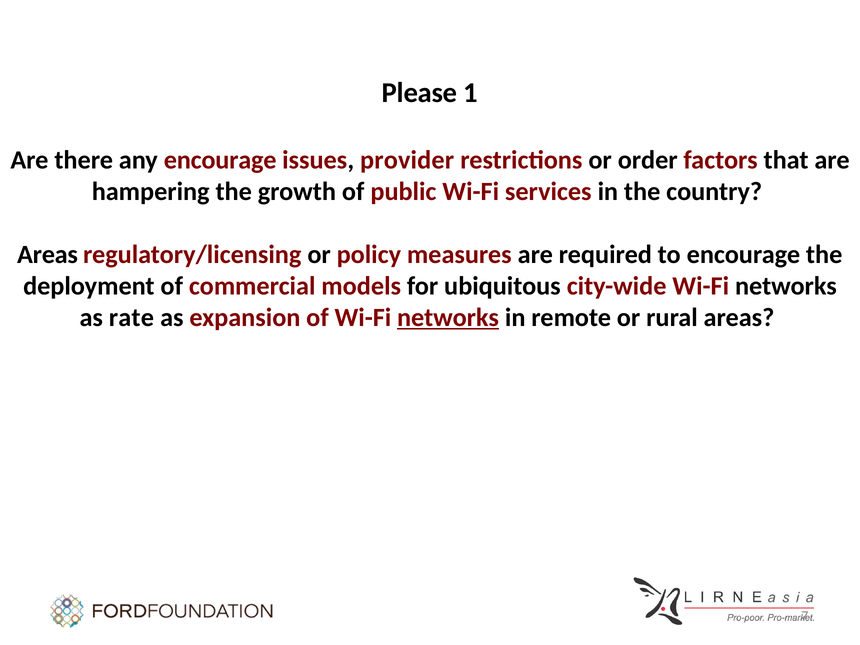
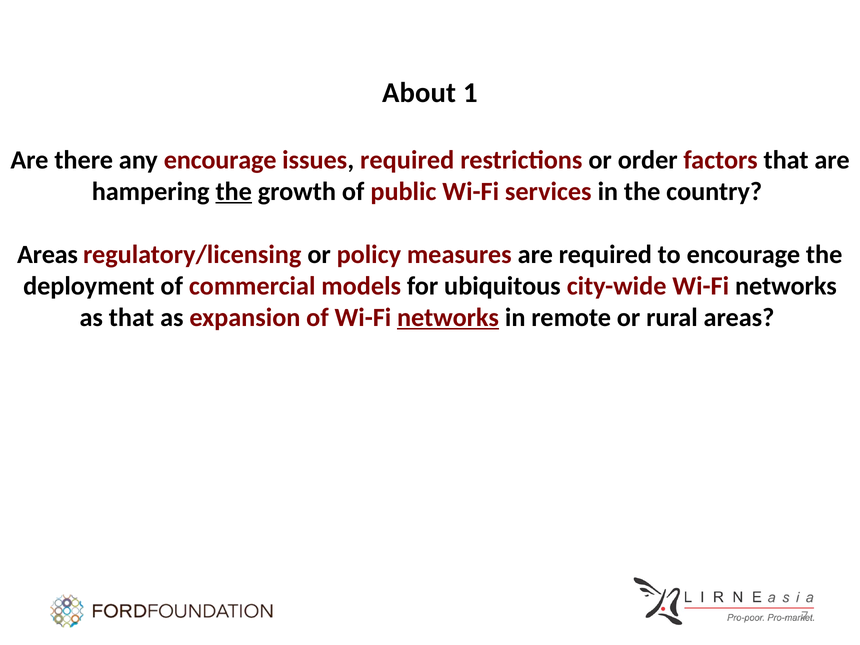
Please: Please -> About (419, 93)
issues provider: provider -> required (407, 160)
the underline: none -> present (234, 192)
as rate: rate -> that (131, 318)
